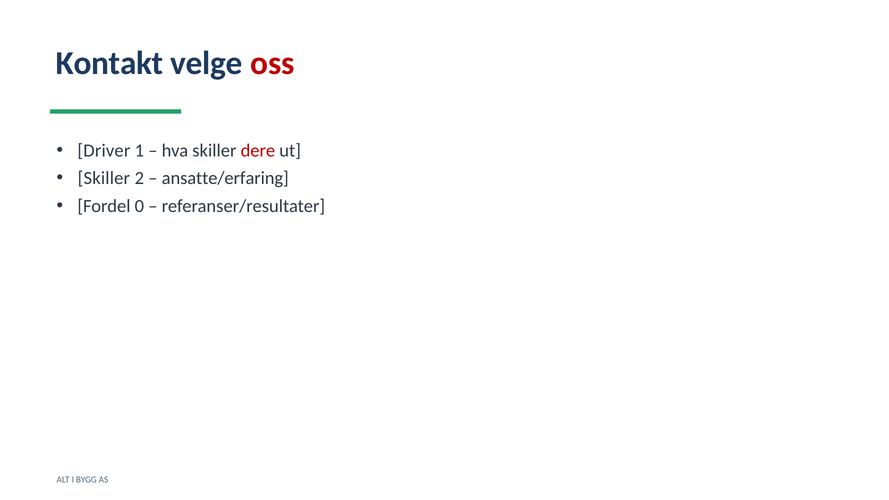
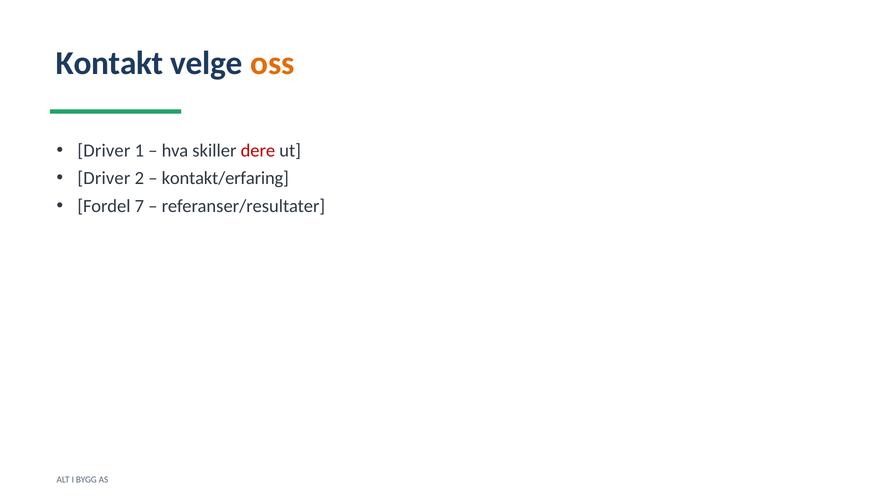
oss colour: red -> orange (272, 63)
Skiller: Skiller -> Driver (104, 178)
ansatte/erfaring: ansatte/erfaring -> kontakt/erfaring (225, 178)
0: 0 -> 7 (139, 206)
